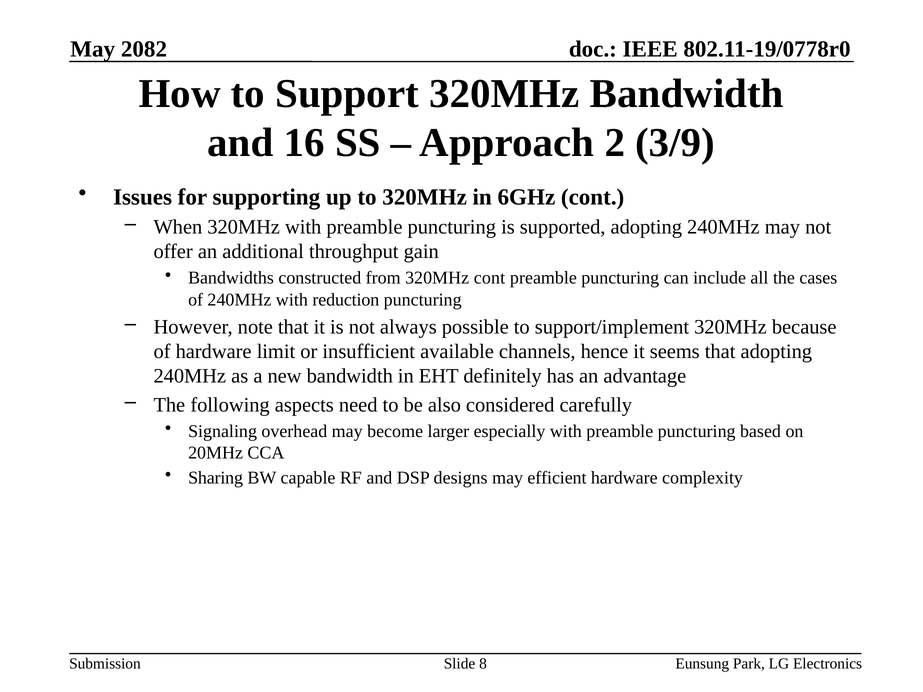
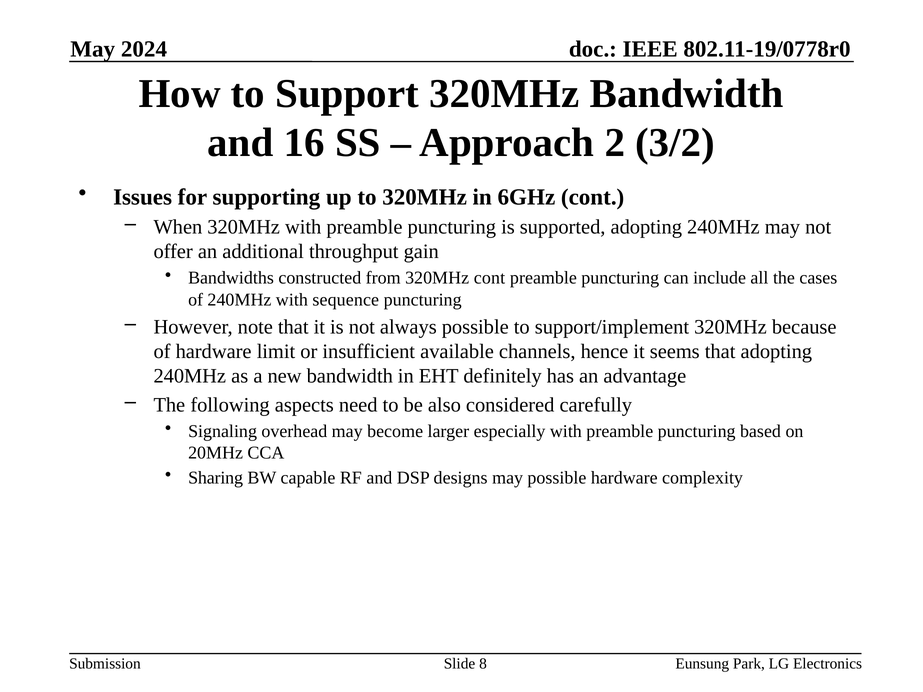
2082: 2082 -> 2024 (144, 49)
3/9: 3/9 -> 3/2 (675, 143)
reduction: reduction -> sequence (346, 300)
may efficient: efficient -> possible (557, 478)
